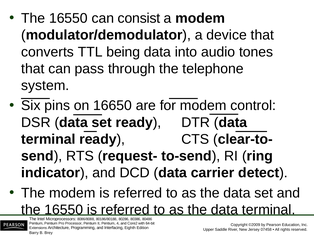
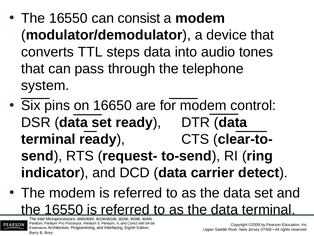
being: being -> steps (123, 52)
